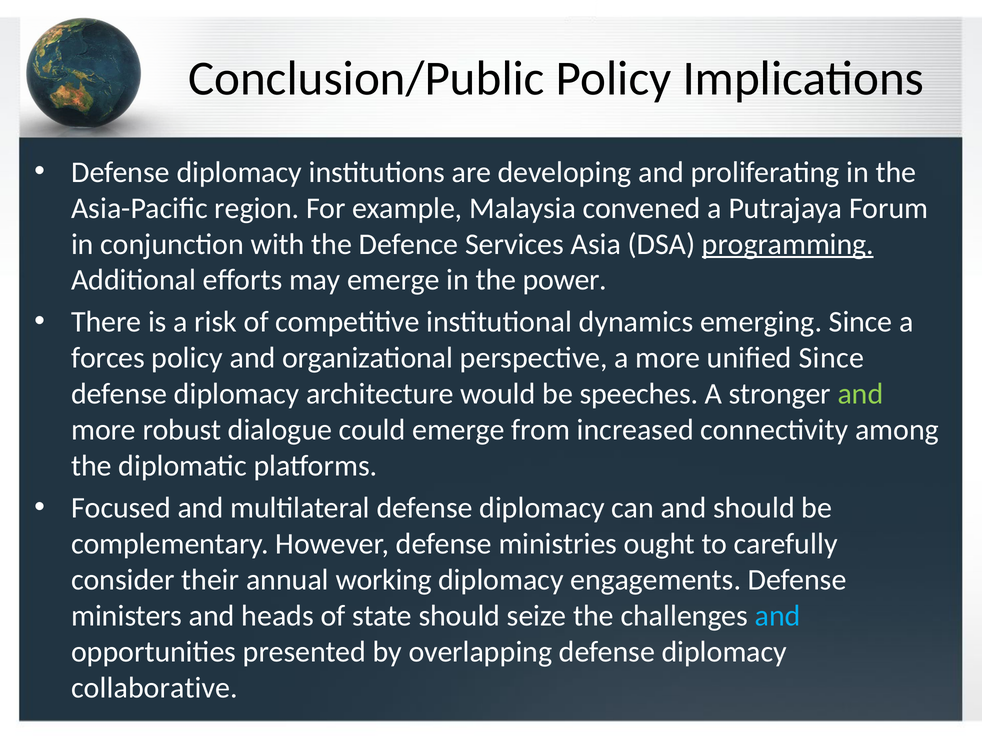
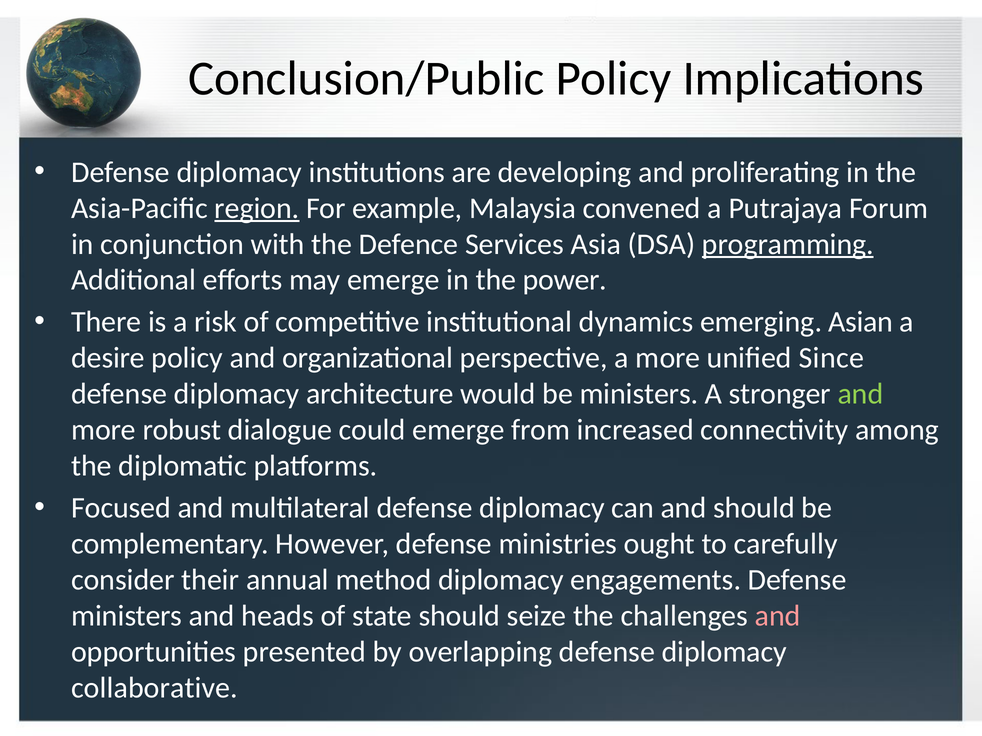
region underline: none -> present (257, 208)
emerging Since: Since -> Asian (861, 322)
forces: forces -> desire (108, 358)
be speeches: speeches -> ministers (639, 394)
working: working -> method (384, 580)
and colour: light blue -> pink (778, 616)
